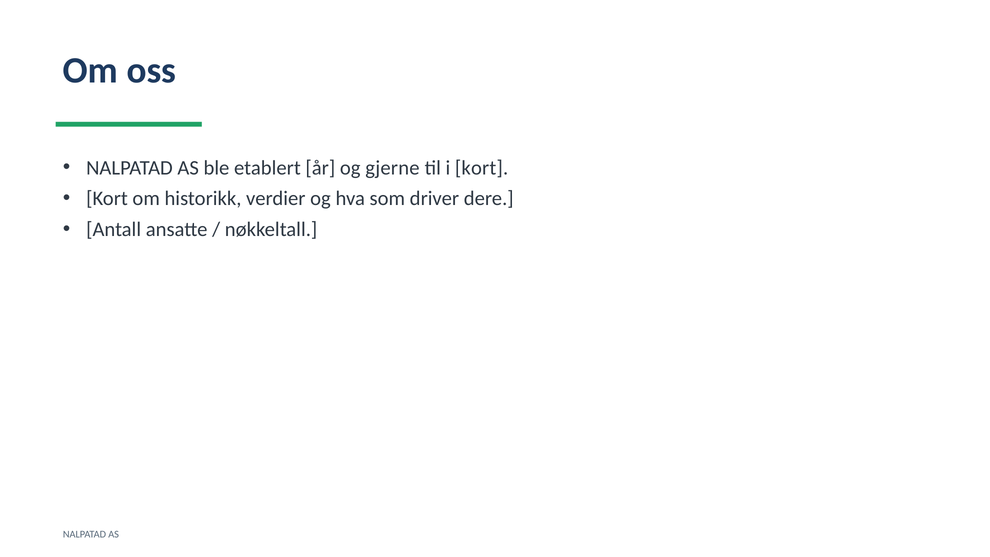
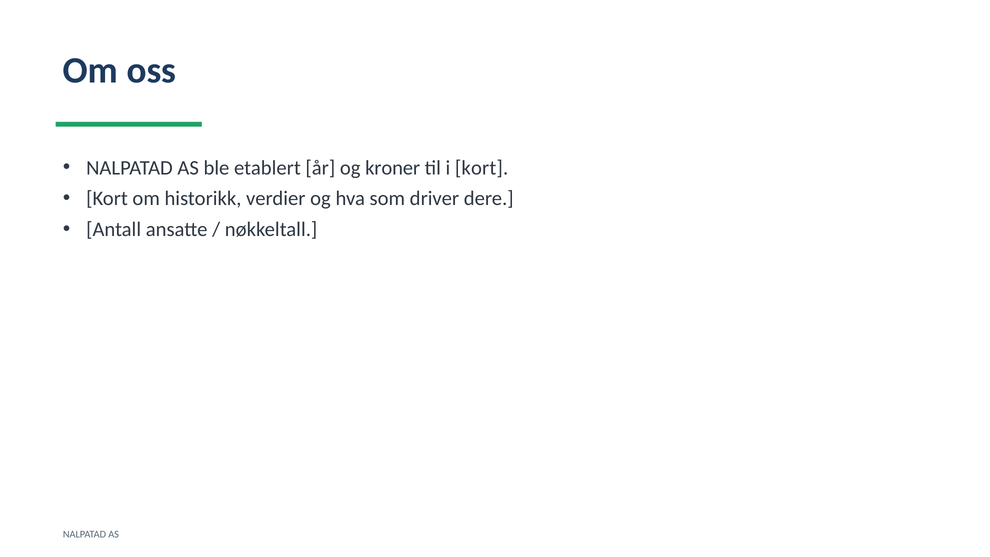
gjerne: gjerne -> kroner (393, 168)
